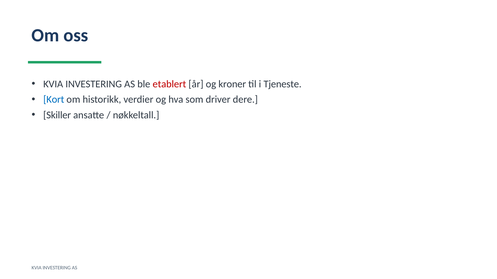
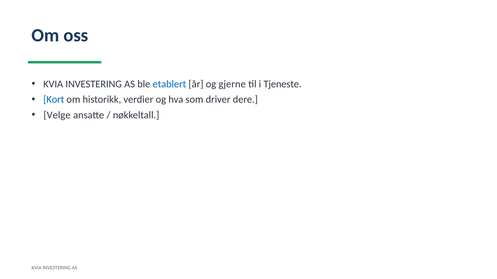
etablert colour: red -> blue (169, 84)
kroner: kroner -> gjerne (232, 84)
Skiller: Skiller -> Velge (57, 115)
